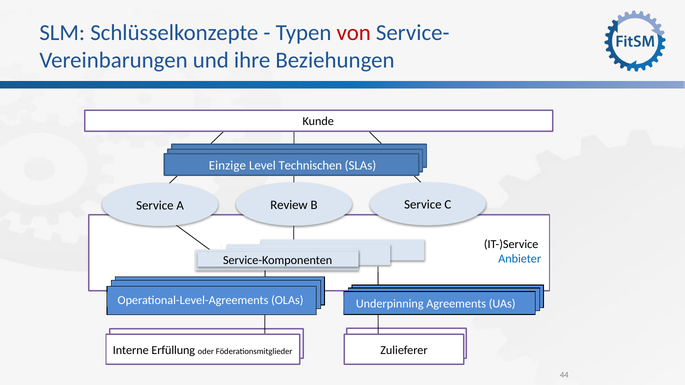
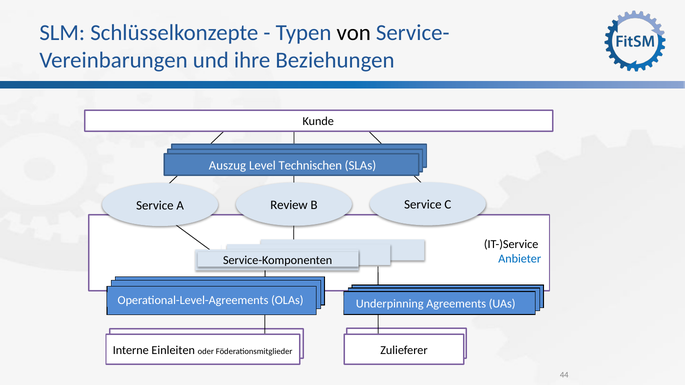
von colour: red -> black (354, 33)
Einzige: Einzige -> Auszug (227, 166)
Erfüllung: Erfüllung -> Einleiten (173, 351)
